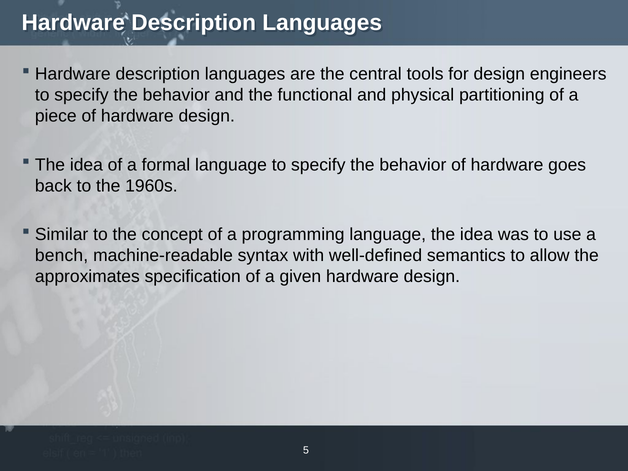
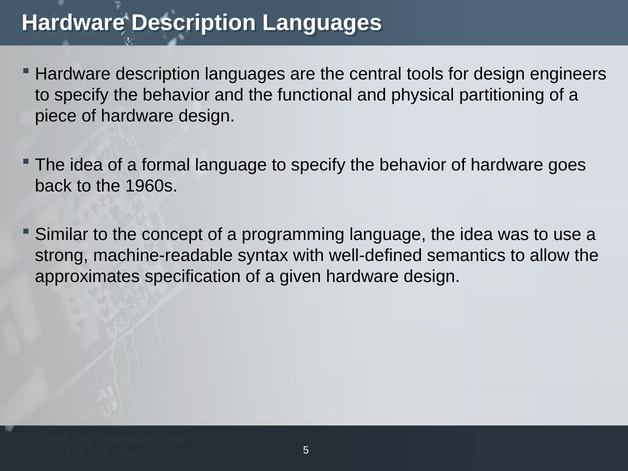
bench: bench -> strong (62, 256)
